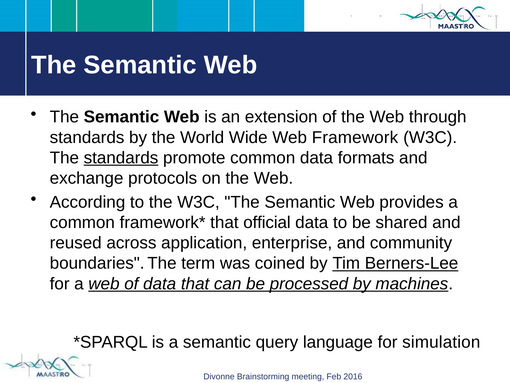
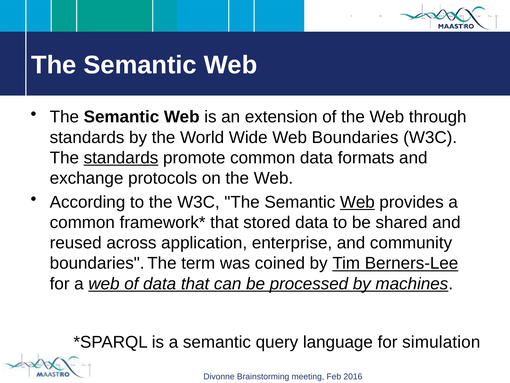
Web Framework: Framework -> Boundaries (355, 137)
Web underline: none -> present (357, 202)
official: official -> stored (267, 222)
